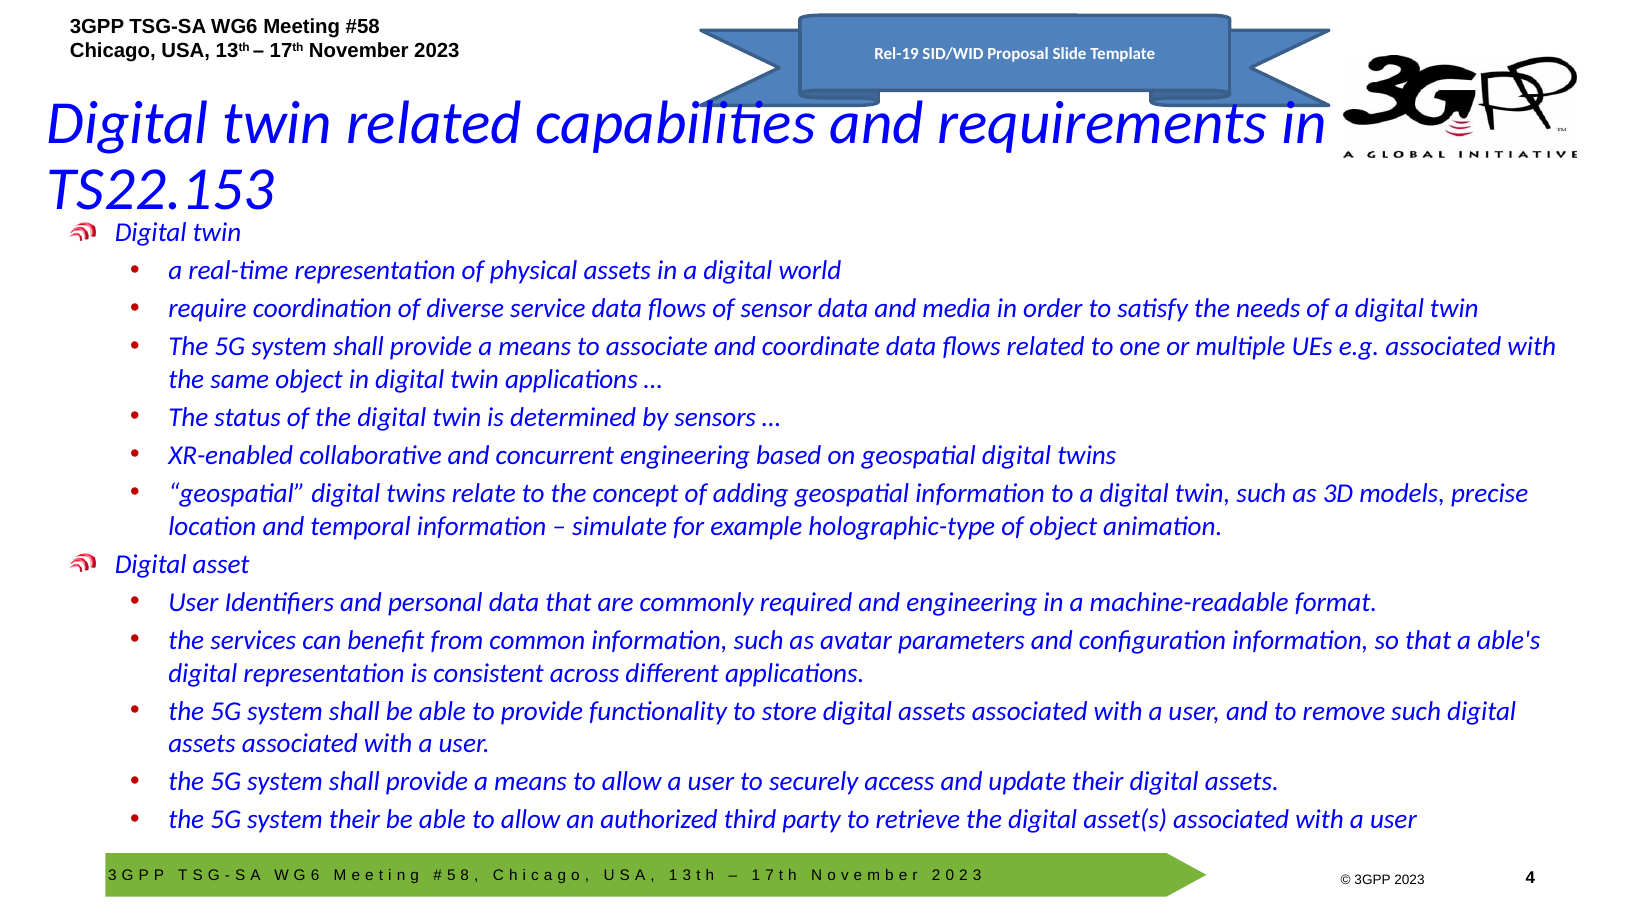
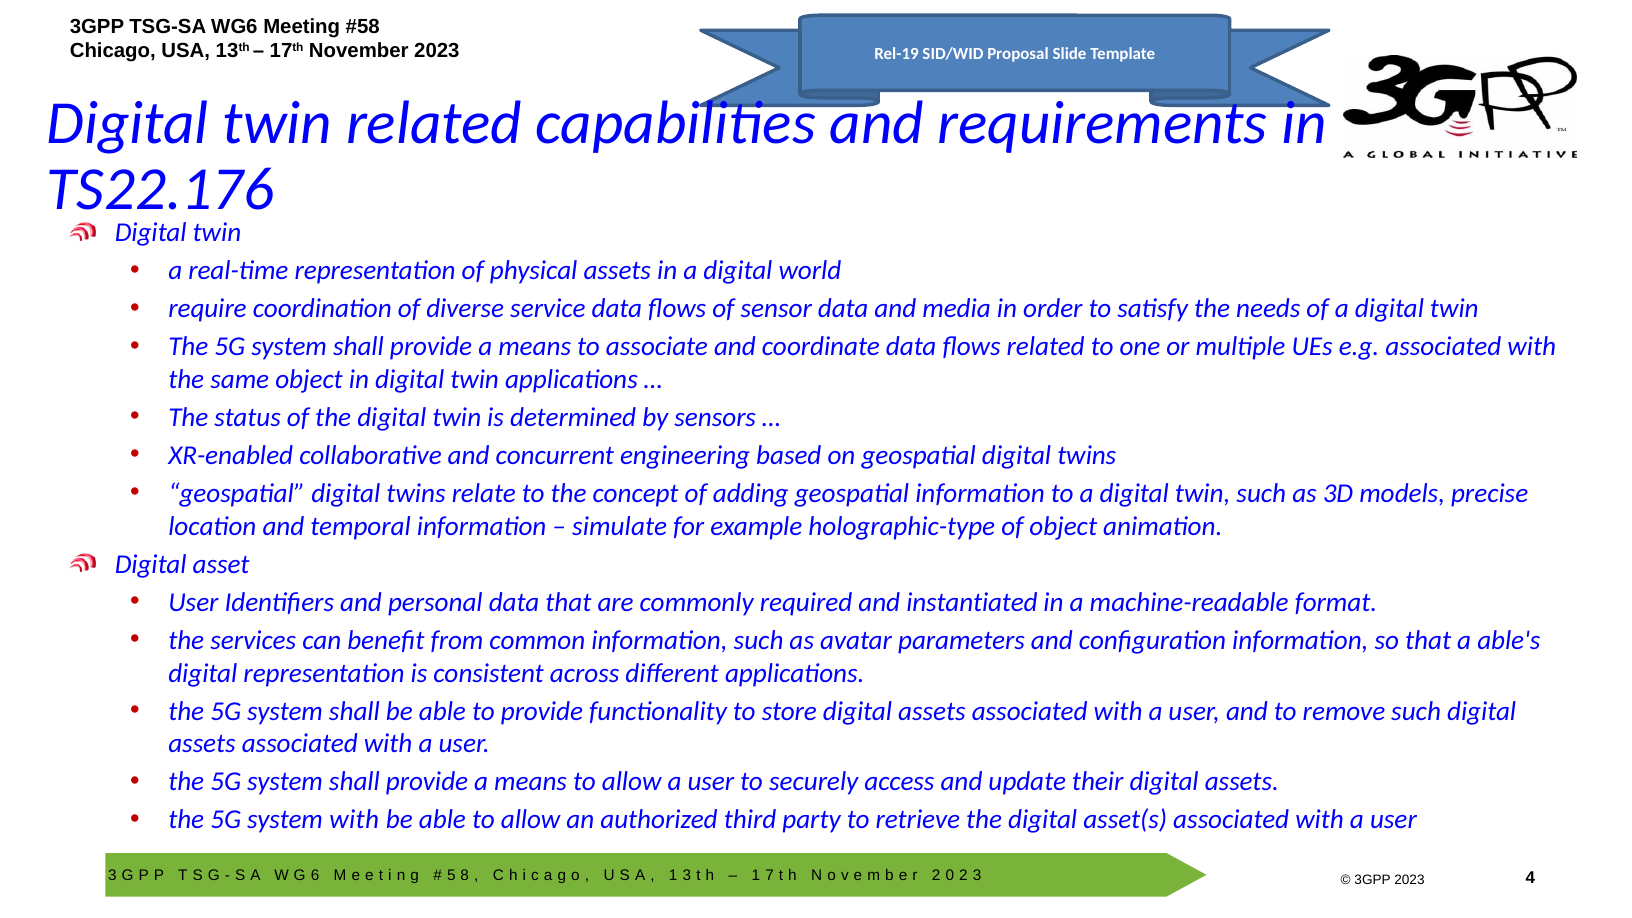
TS22.153: TS22.153 -> TS22.176 (161, 189)
and engineering: engineering -> instantiated (972, 602)
system their: their -> with (354, 820)
